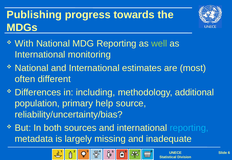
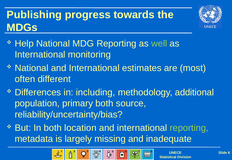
With: With -> Help (24, 44)
primary help: help -> both (104, 104)
sources: sources -> location (80, 128)
reporting colour: light blue -> light green (189, 128)
